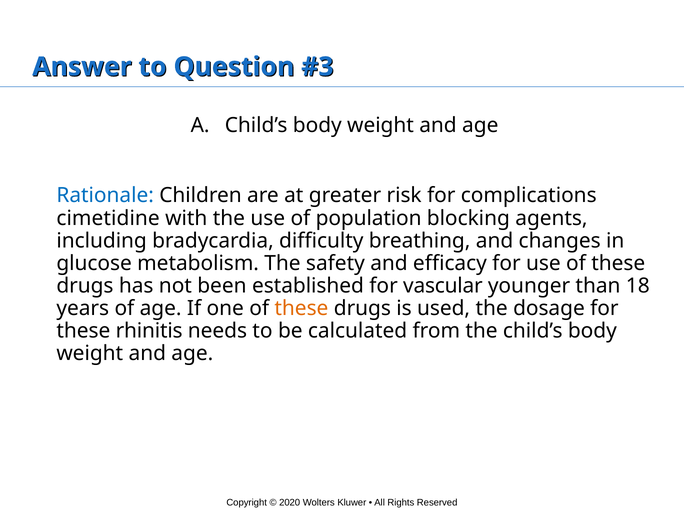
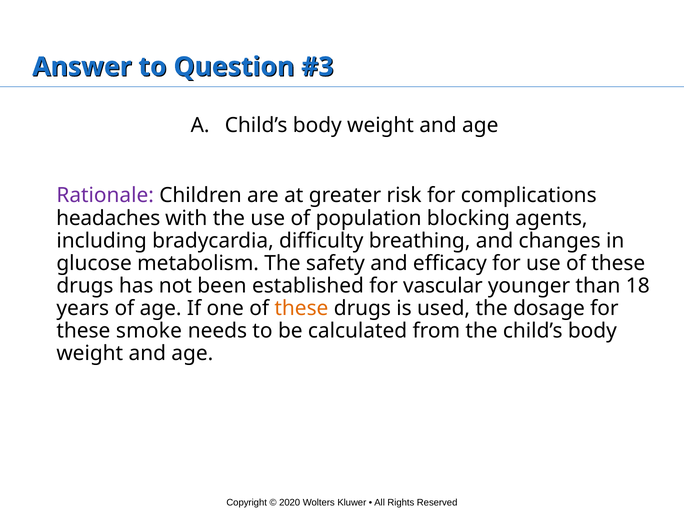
Rationale colour: blue -> purple (105, 196)
cimetidine: cimetidine -> headaches (108, 218)
rhinitis: rhinitis -> smoke (149, 331)
